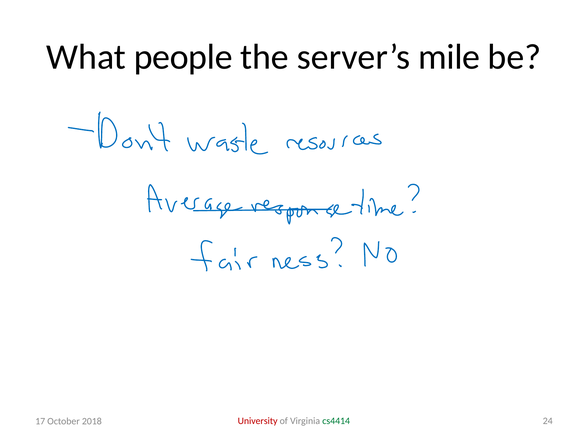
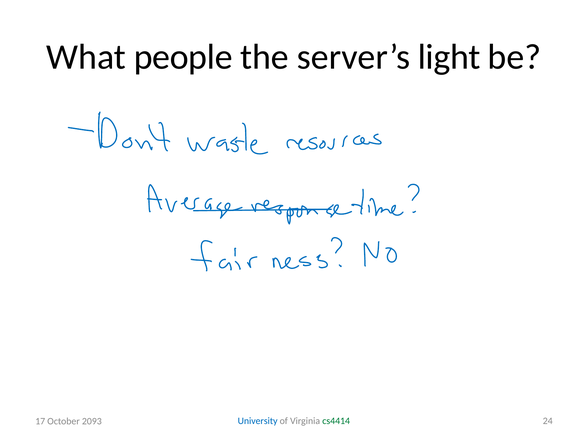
mile: mile -> light (449, 57)
University colour: red -> blue (258, 421)
2018: 2018 -> 2093 (92, 421)
